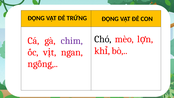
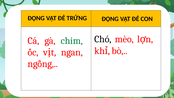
chim colour: purple -> green (72, 41)
